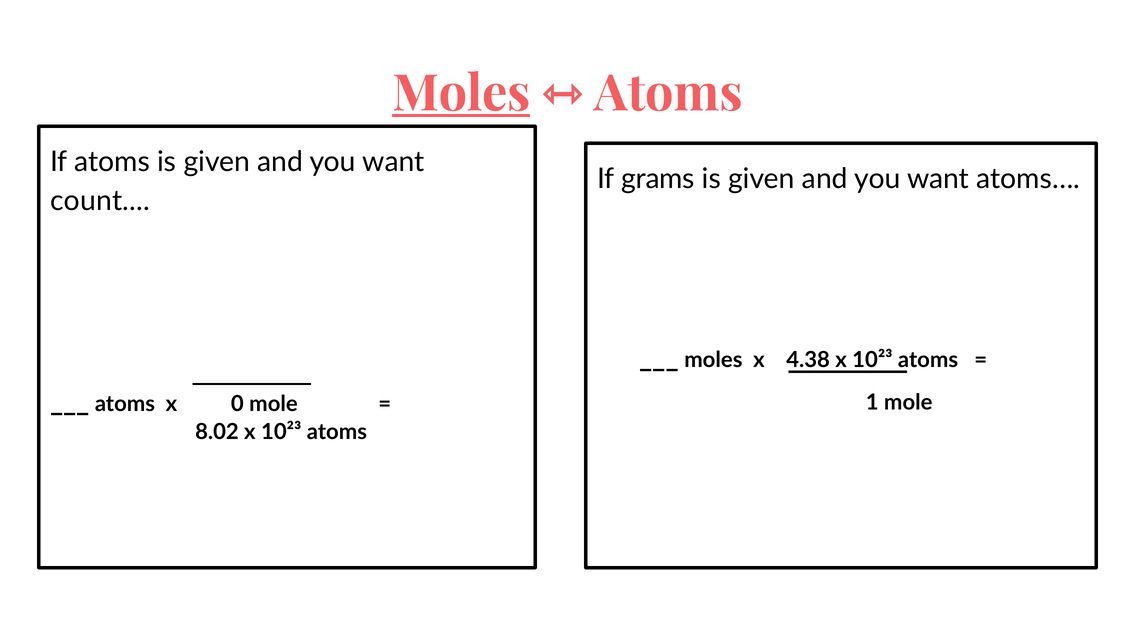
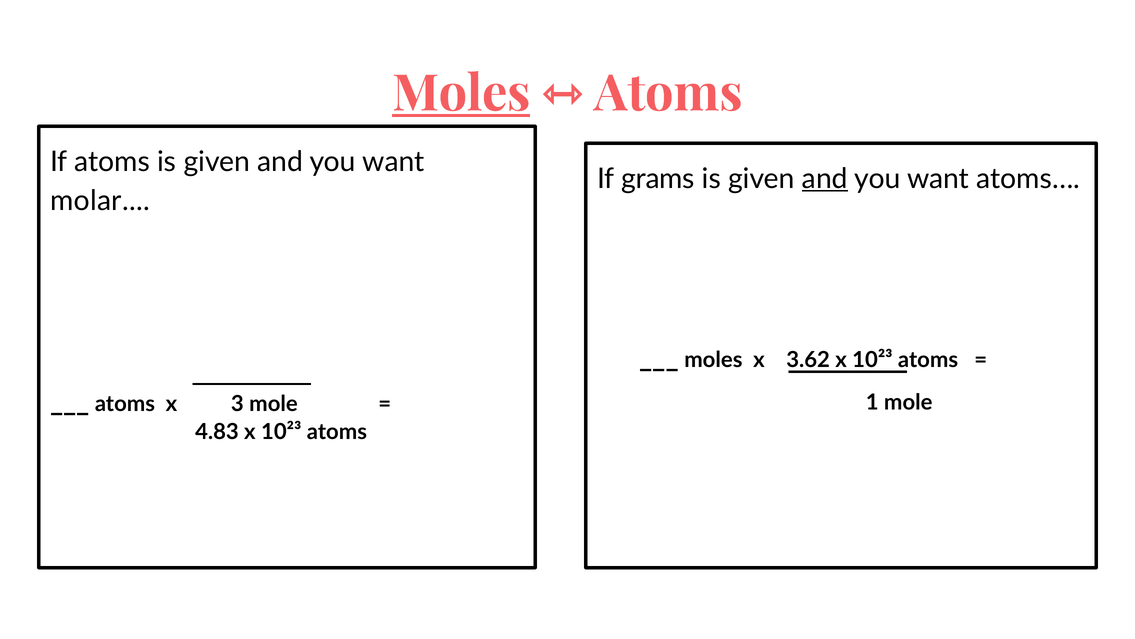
and underline: none -> present (825, 178)
count: count -> molar (100, 201)
4.38: 4.38 -> 3.62 (808, 359)
0: 0 -> 3 (237, 404)
8.02: 8.02 -> 4.83 (217, 431)
